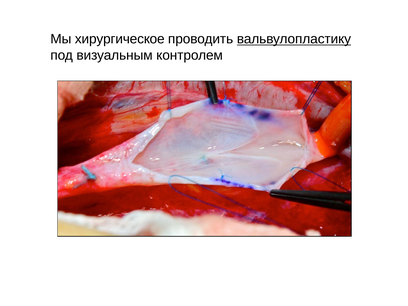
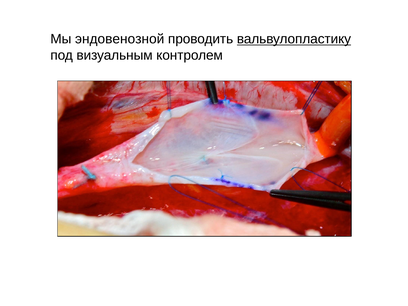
хирургическое: хирургическое -> эндовенозной (120, 39)
